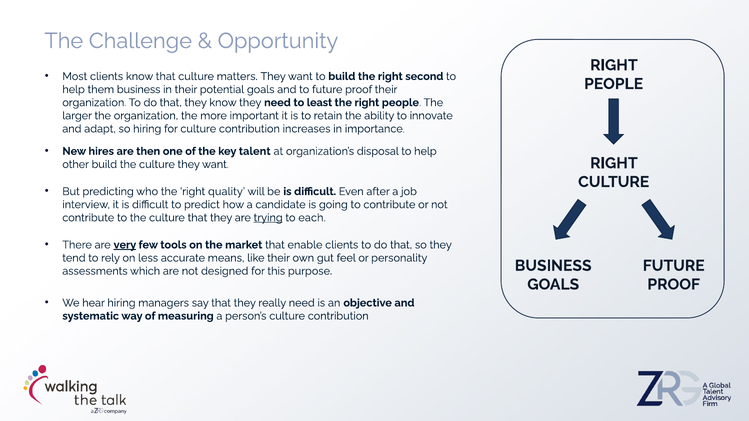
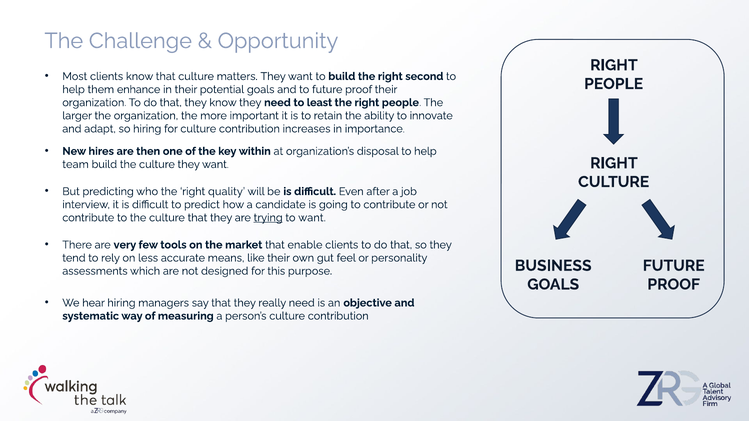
them business: business -> enhance (139, 90)
talent: talent -> within (255, 151)
other: other -> team (76, 164)
to each: each -> want (312, 218)
very underline: present -> none (125, 245)
